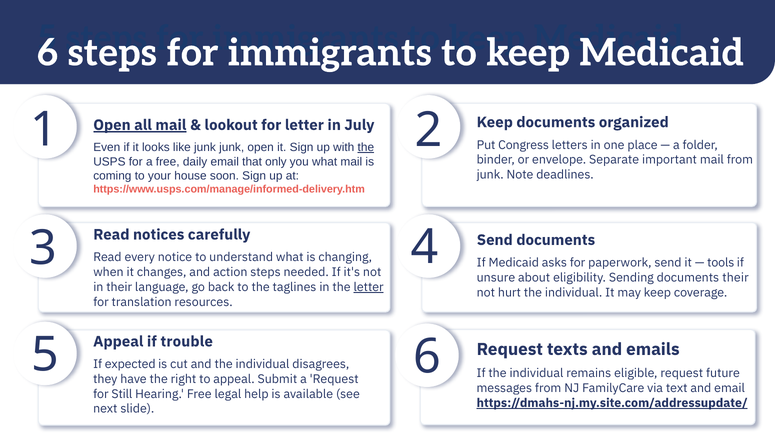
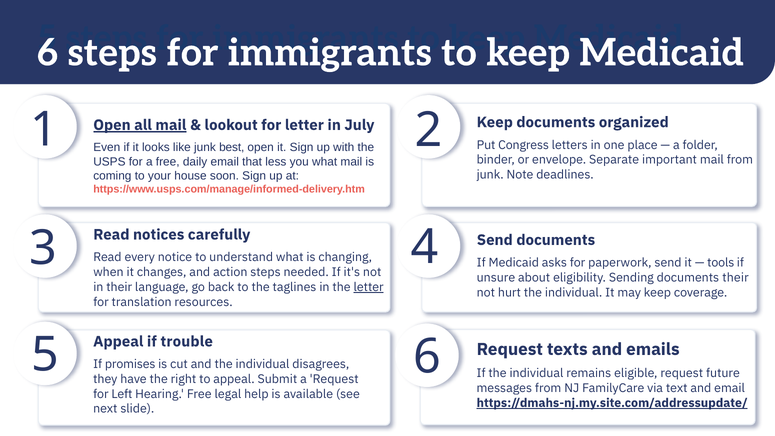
junk junk: junk -> best (232, 147)
the underline: present -> none (366, 147)
only: only -> less (276, 162)
expected: expected -> promises (130, 364)
Still: Still -> Left (122, 394)
